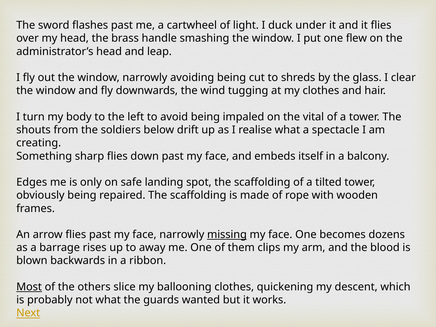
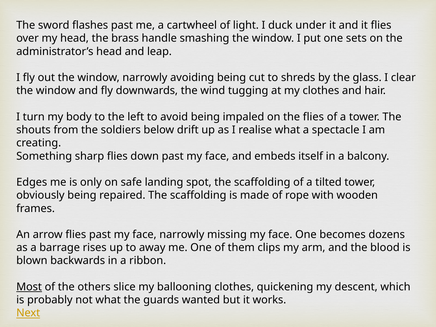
flew: flew -> sets (356, 38)
the vital: vital -> flies (313, 117)
missing underline: present -> none (227, 235)
